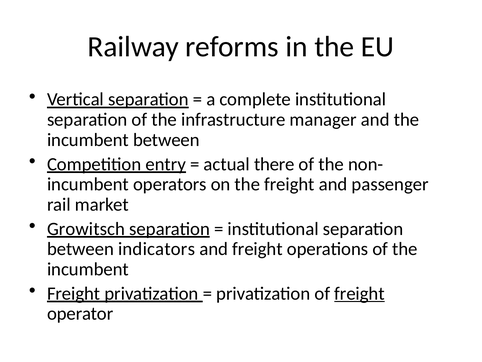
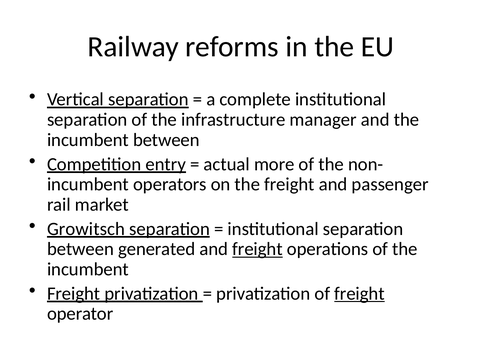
there: there -> more (274, 164)
indicators: indicators -> generated (157, 249)
freight underline: none -> present (257, 249)
